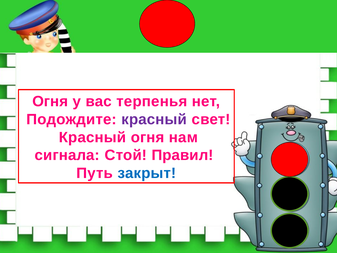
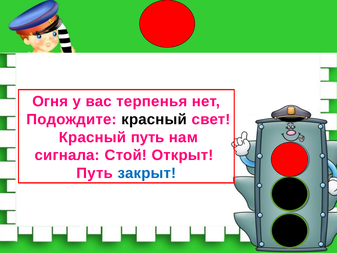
красный colour: purple -> black (154, 119)
Красный огня: огня -> путь (148, 137)
Правил: Правил -> Открыт (182, 155)
